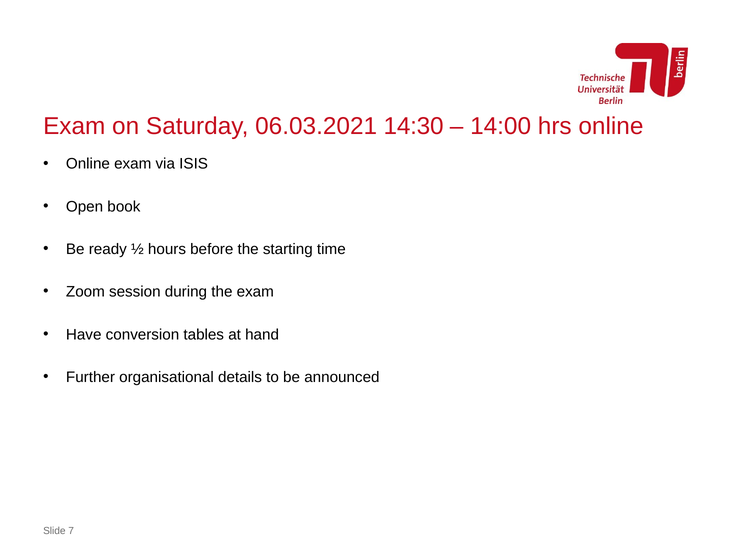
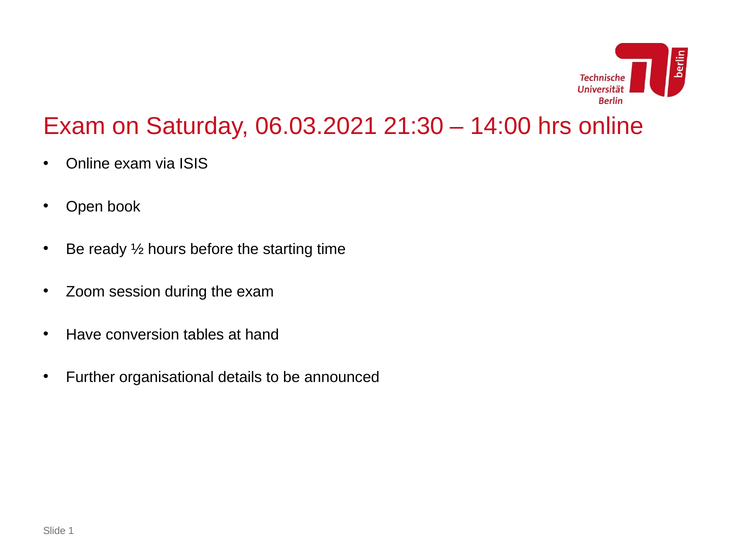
14:30: 14:30 -> 21:30 (414, 126)
7: 7 -> 1 (71, 531)
